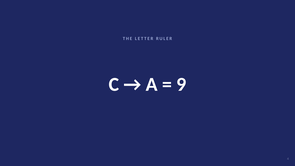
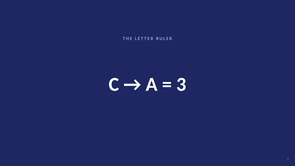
9: 9 -> 3 (181, 84)
